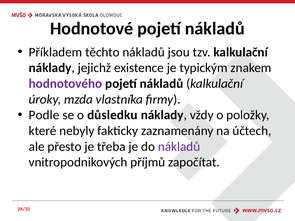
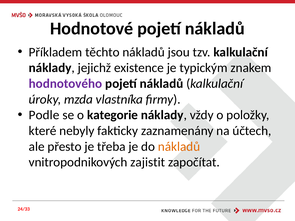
důsledku: důsledku -> kategorie (112, 115)
nákladů colour: purple -> orange (179, 147)
příjmů: příjmů -> zajistit (148, 162)
